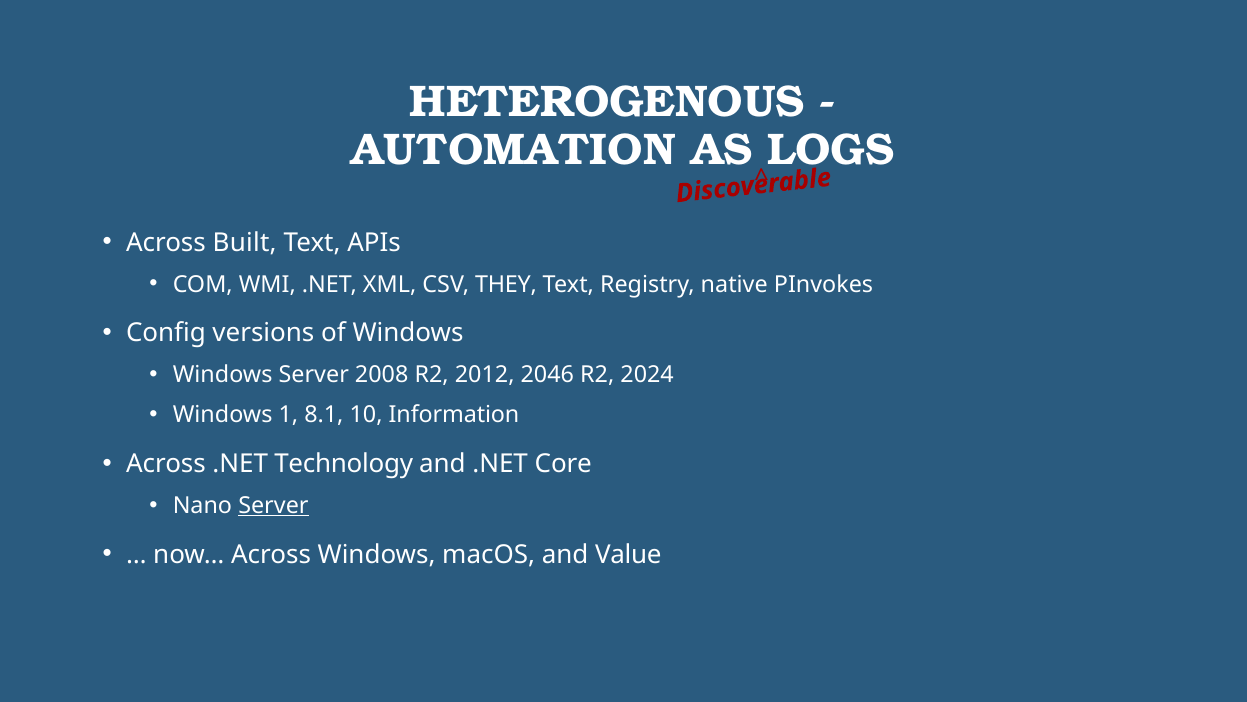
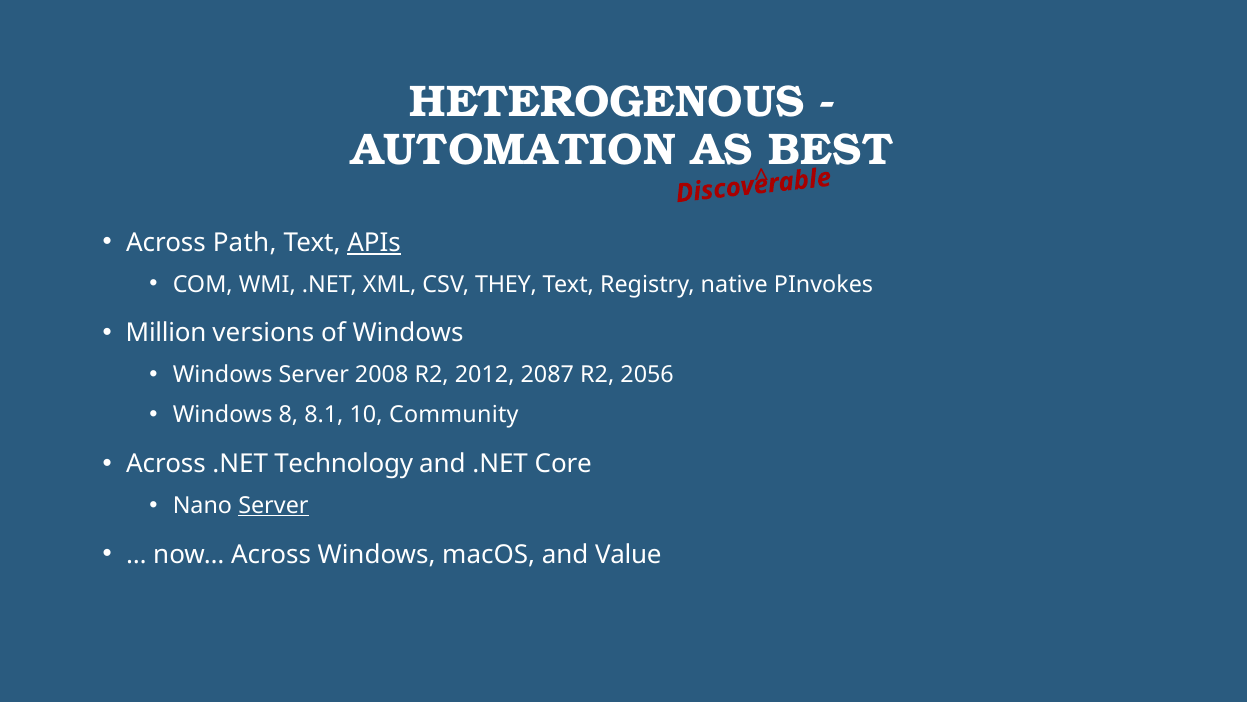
LOGS: LOGS -> BEST (831, 150)
Built: Built -> Path (245, 243)
APIs underline: none -> present (374, 243)
Config: Config -> Million (166, 333)
2046: 2046 -> 2087 (547, 375)
2024: 2024 -> 2056 (647, 375)
1: 1 -> 8 (288, 415)
Information: Information -> Community (454, 415)
